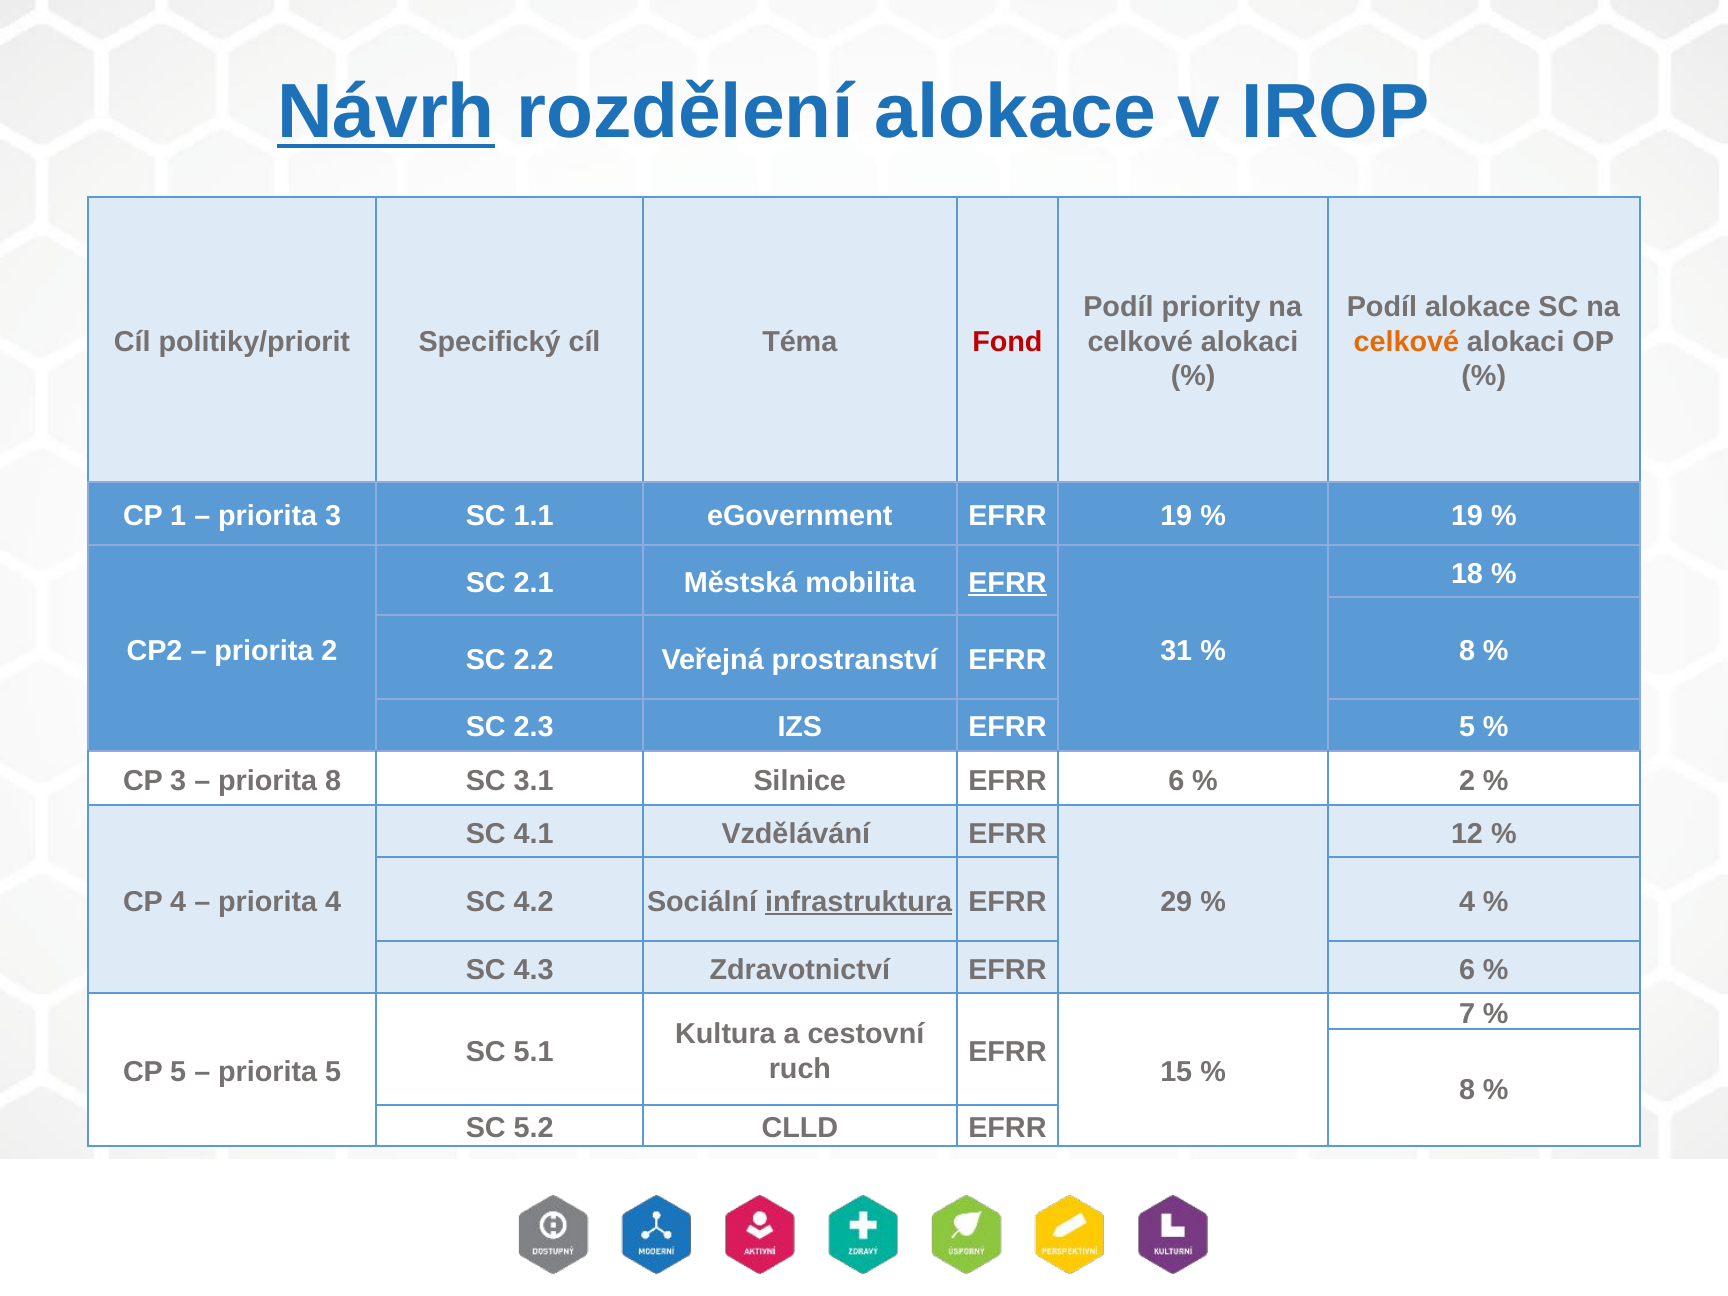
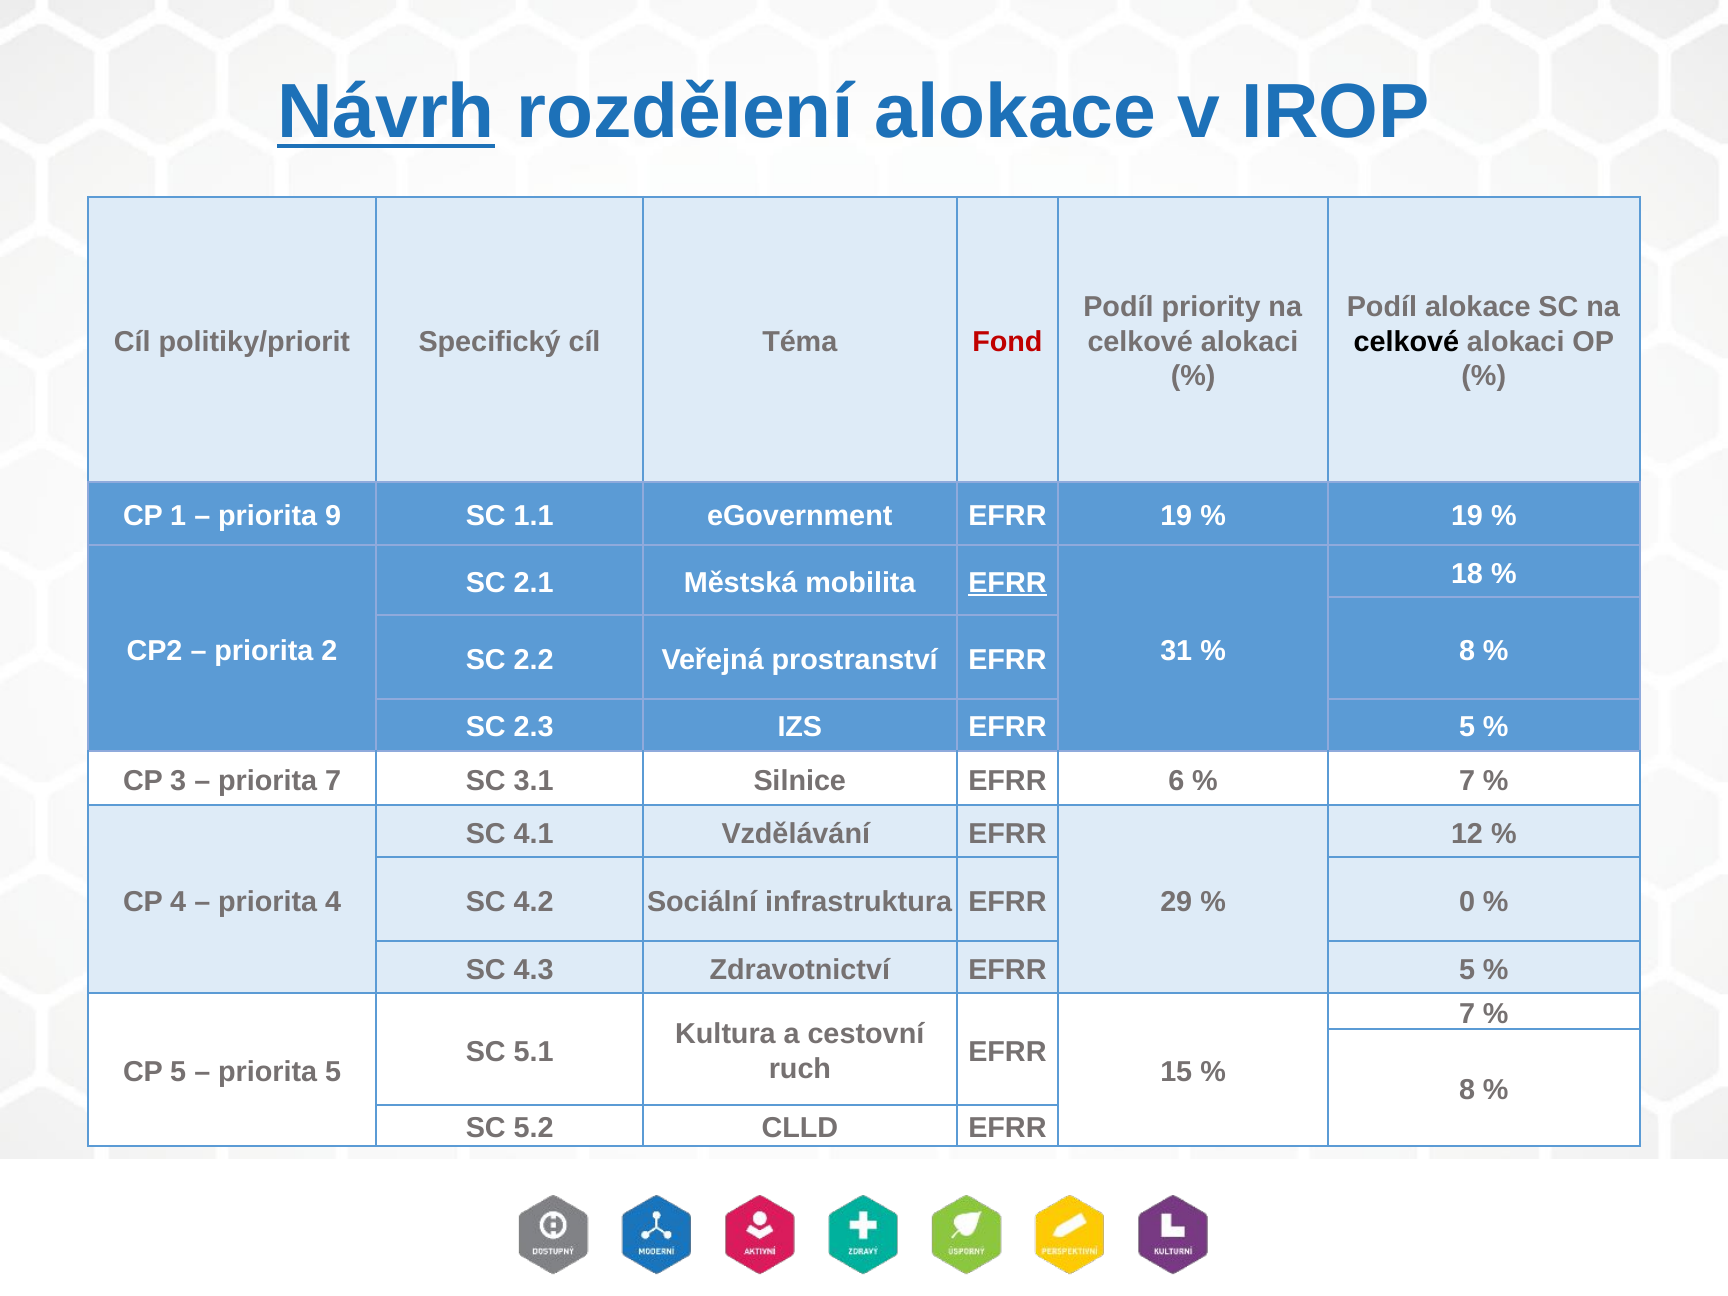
celkové colour: orange -> black (1406, 342)
priorita 3: 3 -> 9 (333, 516)
priorita 8: 8 -> 7 (333, 781)
2: 2 -> 7 (1467, 781)
infrastruktura underline: present -> none (859, 902)
EFRR 4: 4 -> 0 (1467, 902)
Zdravotnictví EFRR 6: 6 -> 5 (1467, 970)
